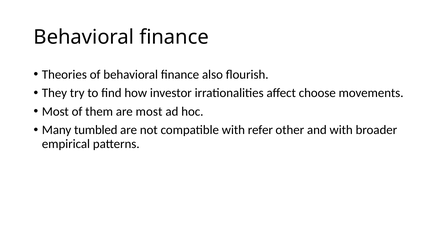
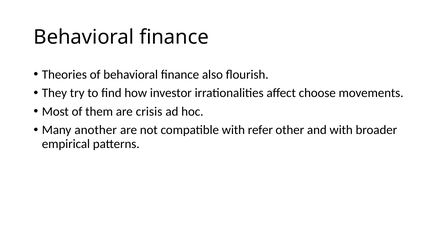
are most: most -> crisis (149, 112)
tumbled: tumbled -> another (96, 130)
